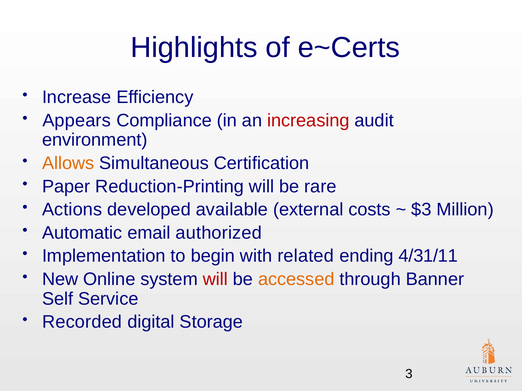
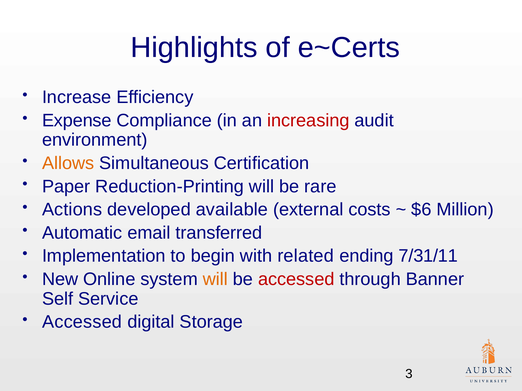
Appears: Appears -> Expense (77, 121)
$3: $3 -> $6 (421, 210)
authorized: authorized -> transferred (219, 233)
4/31/11: 4/31/11 -> 7/31/11 (428, 256)
will colour: red -> orange (215, 280)
accessed colour: orange -> red (296, 280)
Recorded: Recorded -> Accessed (82, 322)
